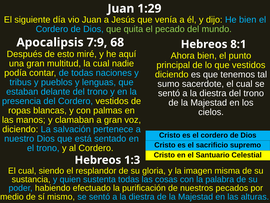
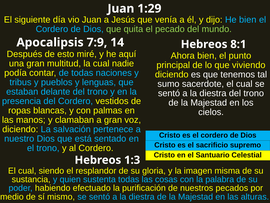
68: 68 -> 14 (117, 42)
que vestidos: vestidos -> viviendo (249, 65)
